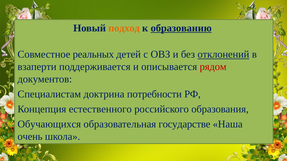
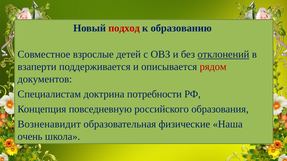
подход colour: orange -> red (124, 28)
образованию underline: present -> none (181, 28)
реальных: реальных -> взрослые (93, 55)
естественного: естественного -> повседневную (100, 109)
Обучающихся: Обучающихся -> Возненавидит (49, 124)
государстве: государстве -> физические (184, 124)
